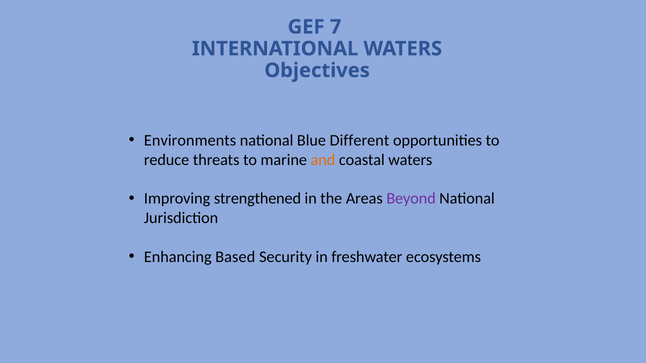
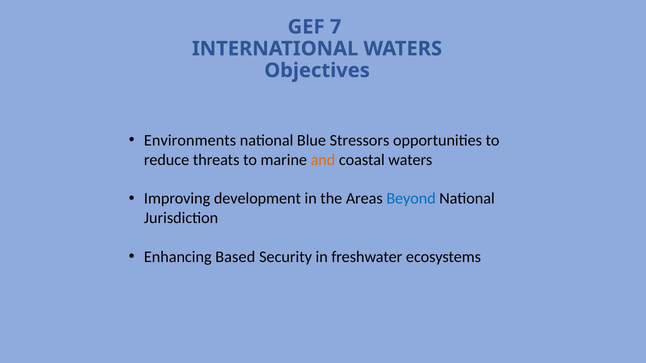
Different: Different -> Stressors (359, 141)
strengthened: strengthened -> development (257, 199)
Beyond colour: purple -> blue (411, 199)
